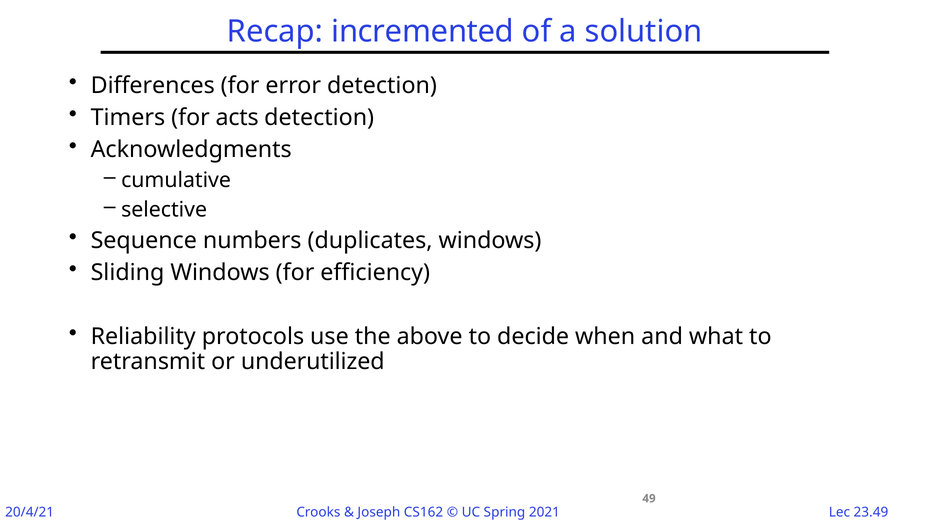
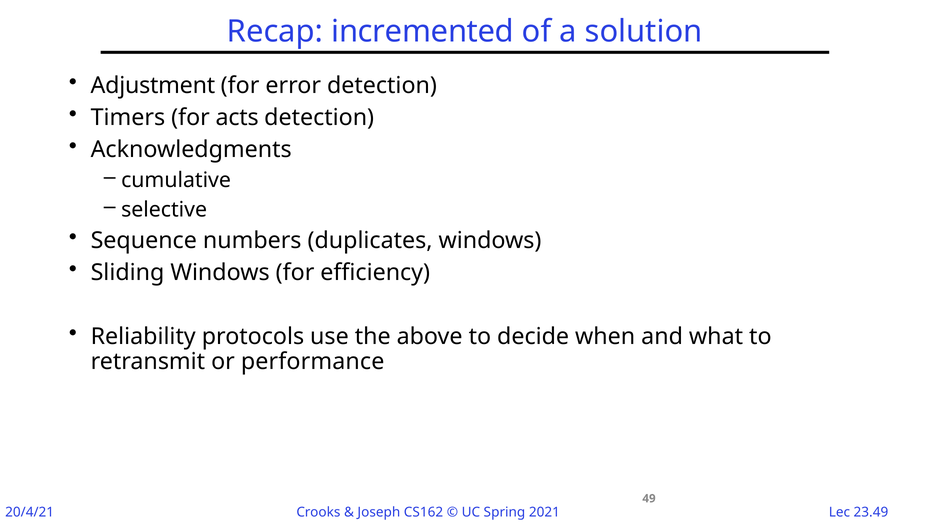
Differences: Differences -> Adjustment (153, 86)
underutilized: underutilized -> performance (313, 362)
